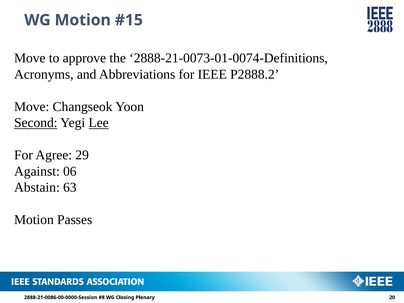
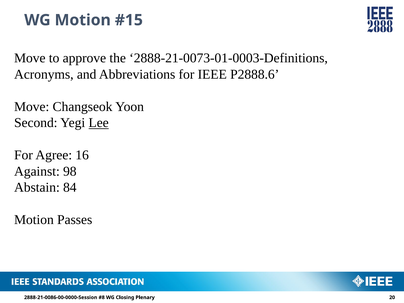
2888-21-0073-01-0074-Definitions: 2888-21-0073-01-0074-Definitions -> 2888-21-0073-01-0003-Definitions (229, 58)
P2888.2: P2888.2 -> P2888.6 (255, 74)
Second underline: present -> none (36, 123)
29: 29 -> 16 (82, 155)
06: 06 -> 98 (70, 171)
63: 63 -> 84 (70, 187)
